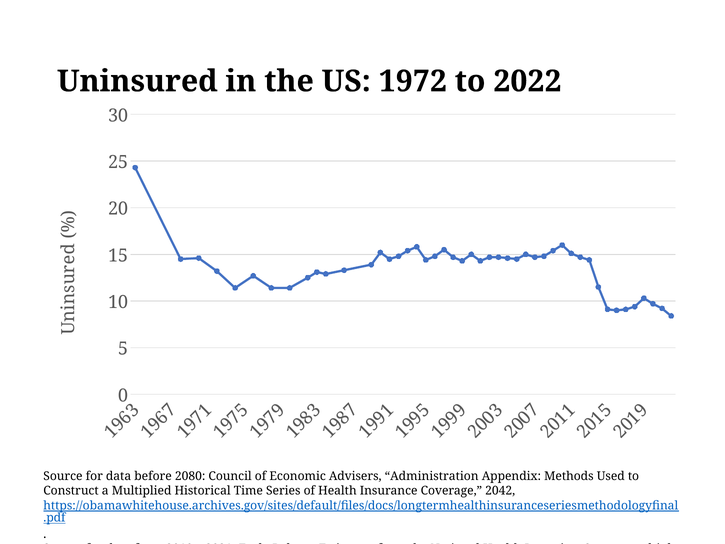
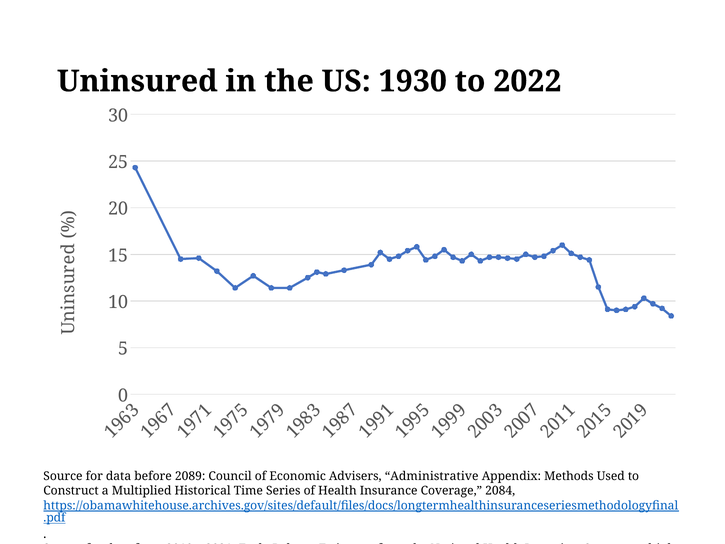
1972: 1972 -> 1930 (413, 81)
2080: 2080 -> 2089 (190, 476)
Administration: Administration -> Administrative (432, 476)
2042: 2042 -> 2084 (500, 491)
